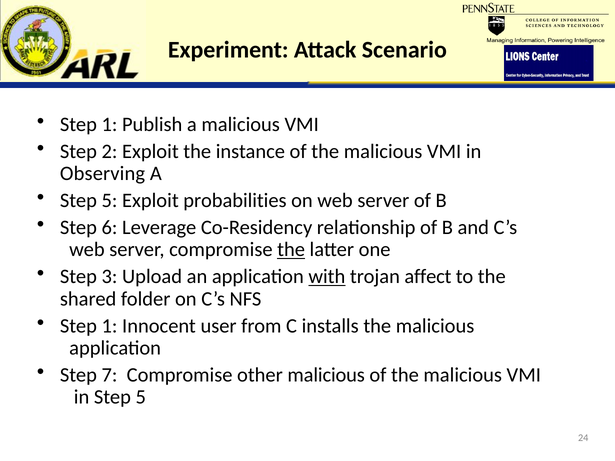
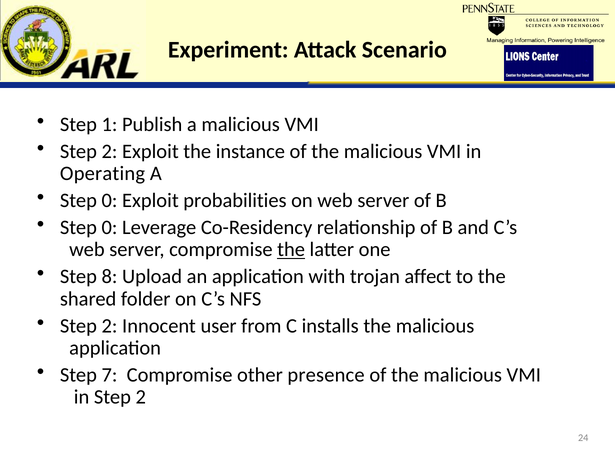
Observing: Observing -> Operating (103, 174)
5: 5 -> 0 (110, 201)
6: 6 -> 0 (110, 228)
3: 3 -> 8 (110, 277)
with underline: present -> none (327, 277)
1: 1 -> 2 (110, 326)
other malicious: malicious -> presence (326, 375)
in Step 5: 5 -> 2 (141, 397)
